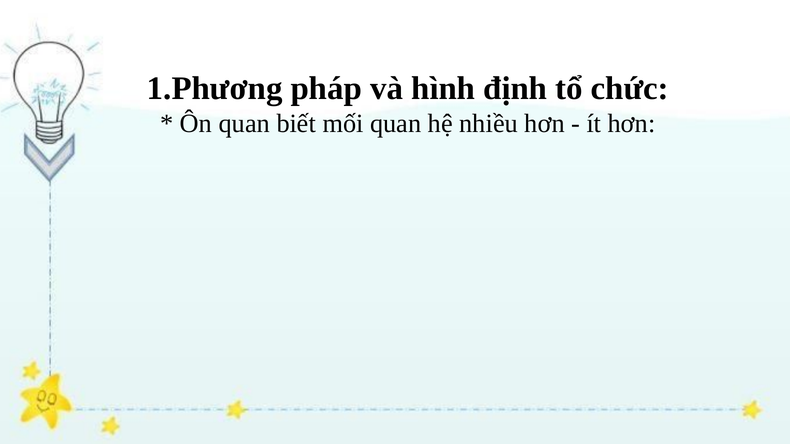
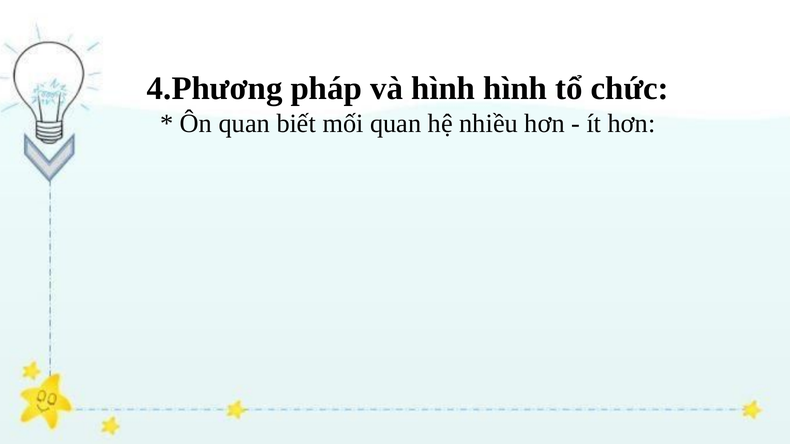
1.Phương: 1.Phương -> 4.Phương (215, 88)
hình định: định -> hình (515, 88)
